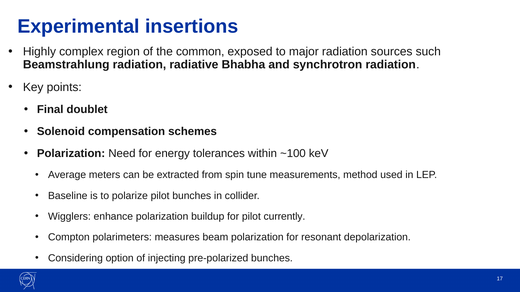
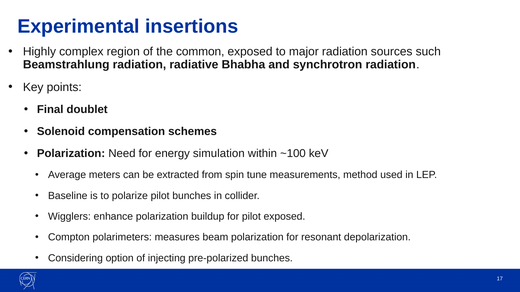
tolerances: tolerances -> simulation (219, 154)
pilot currently: currently -> exposed (284, 217)
